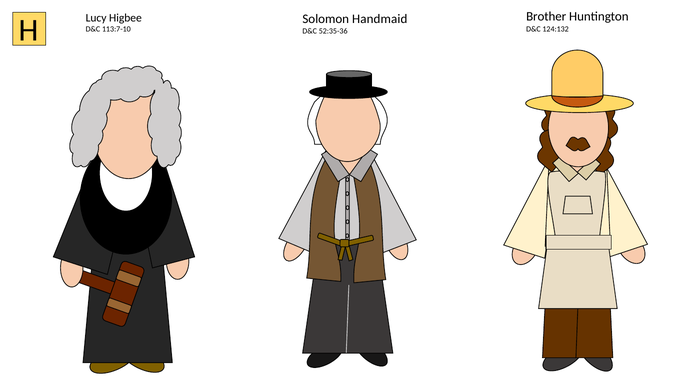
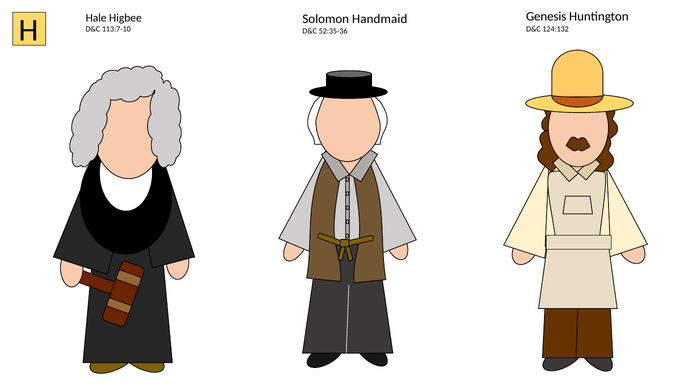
Brother: Brother -> Genesis (546, 17)
Lucy: Lucy -> Hale (96, 18)
